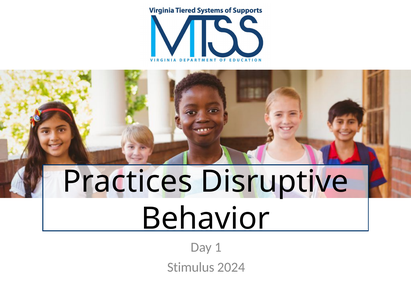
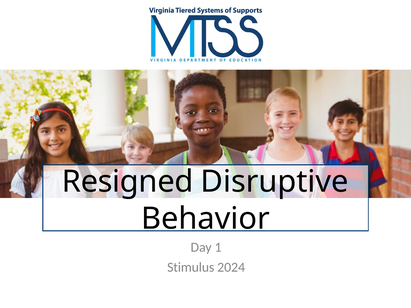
Practices: Practices -> Resigned (128, 182)
